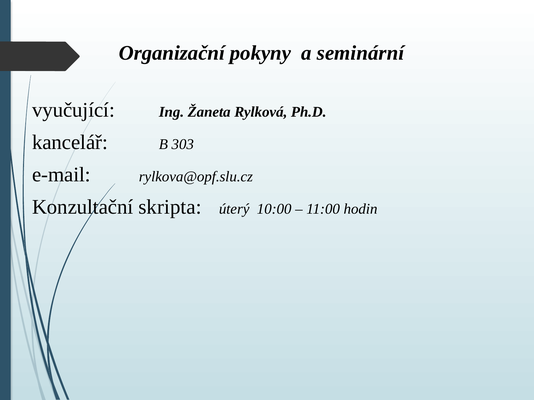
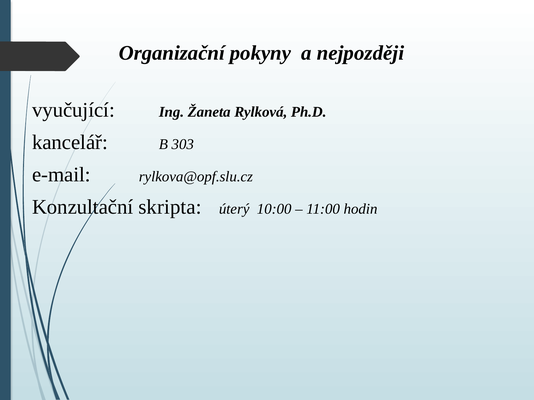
seminární: seminární -> nejpozději (361, 53)
